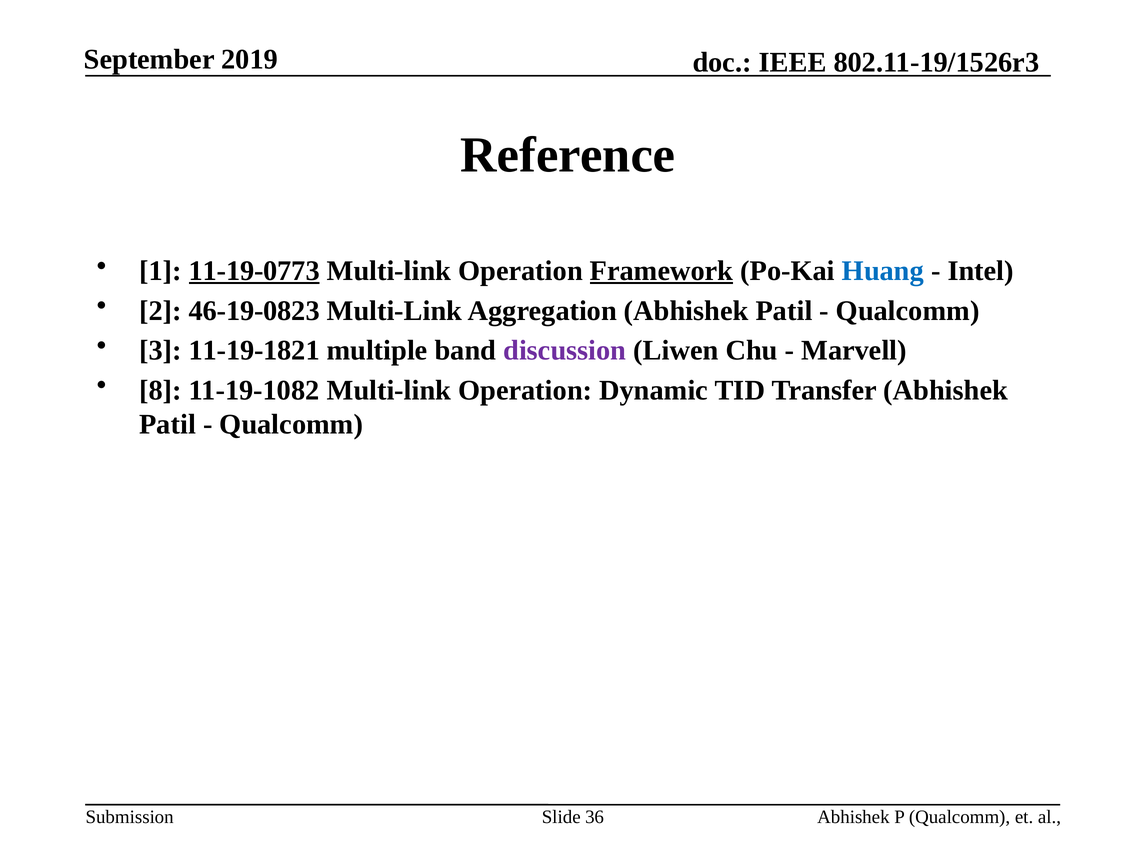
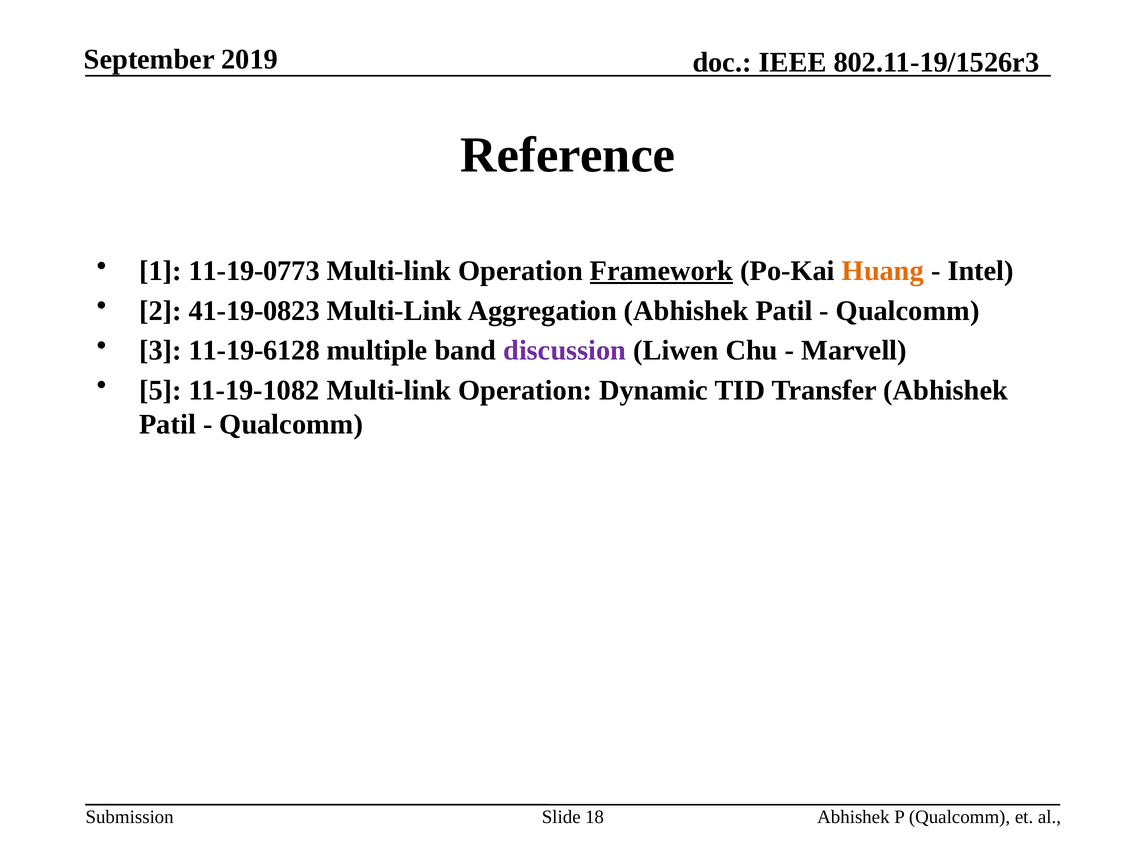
11-19-0773 underline: present -> none (254, 271)
Huang colour: blue -> orange (883, 271)
46-19-0823: 46-19-0823 -> 41-19-0823 (254, 311)
11-19-1821: 11-19-1821 -> 11-19-6128 (254, 350)
8: 8 -> 5 (160, 390)
36: 36 -> 18 (595, 817)
